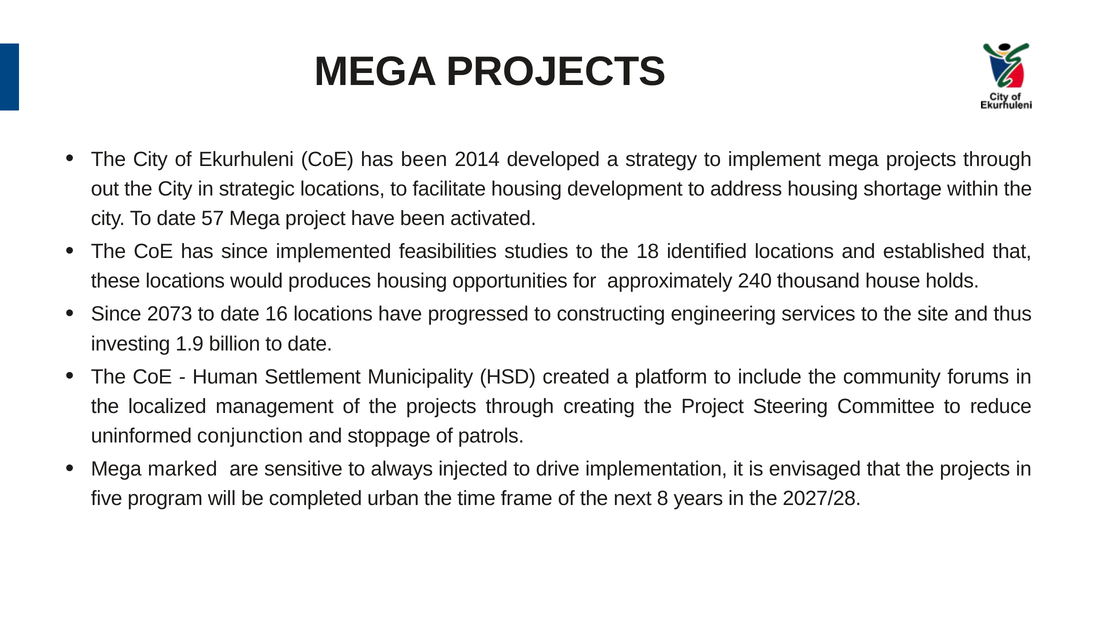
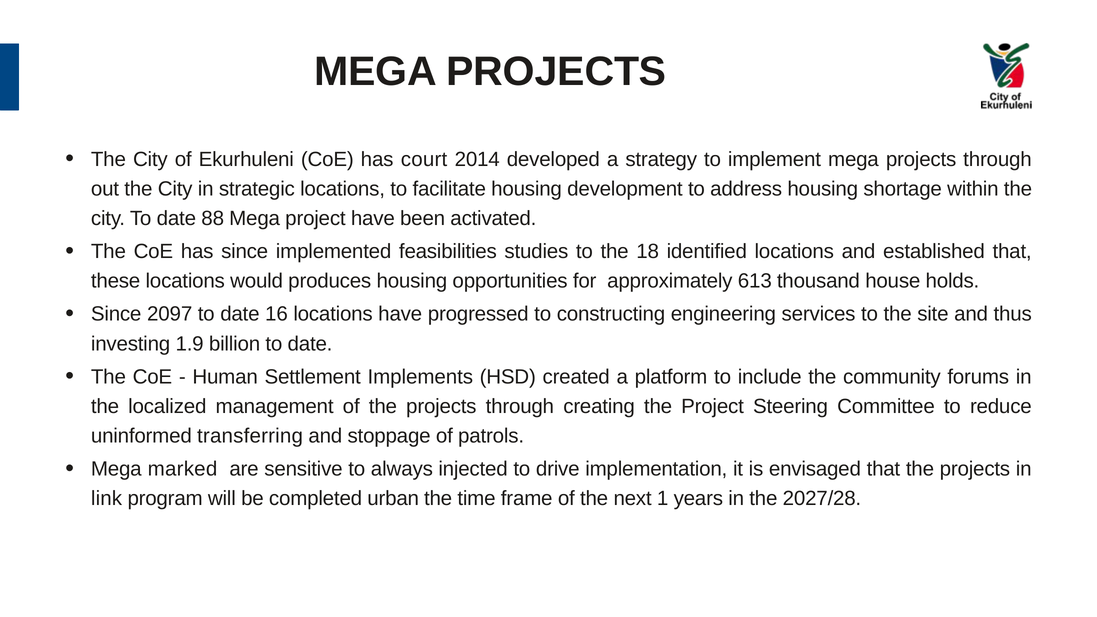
has been: been -> court (424, 159)
57: 57 -> 88 (213, 218)
240: 240 -> 613 (755, 281)
2073: 2073 -> 2097 (170, 314)
Municipality: Municipality -> Implements (420, 377)
conjunction: conjunction -> transferring (250, 436)
five: five -> link (107, 499)
8: 8 -> 1 (663, 499)
